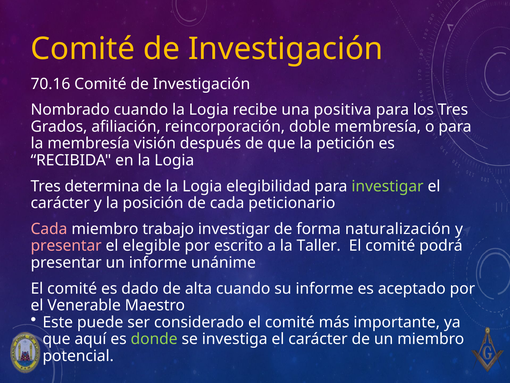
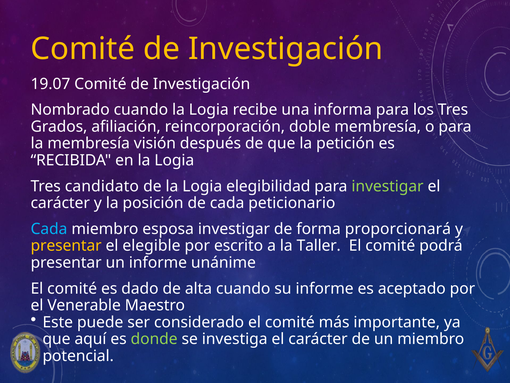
70.16: 70.16 -> 19.07 (50, 84)
positiva: positiva -> informa (343, 110)
determina: determina -> candidato (102, 186)
Cada colour: pink -> light blue (49, 229)
trabajo: trabajo -> esposa (168, 229)
naturalización: naturalización -> proporcionará (398, 229)
presentar colour: pink -> yellow (66, 245)
